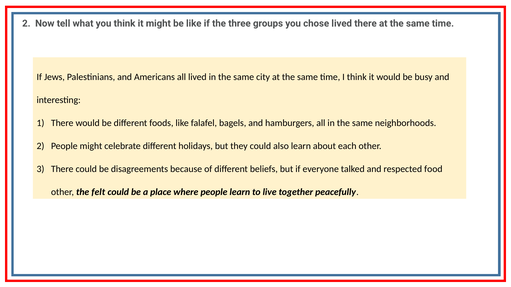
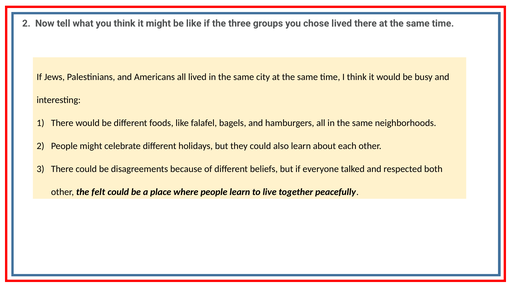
food: food -> both (433, 169)
